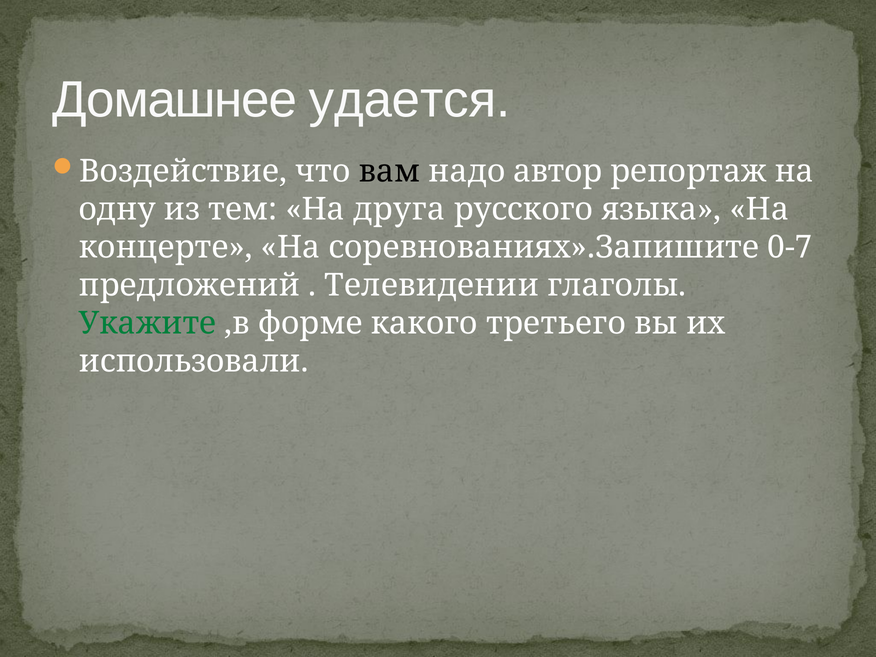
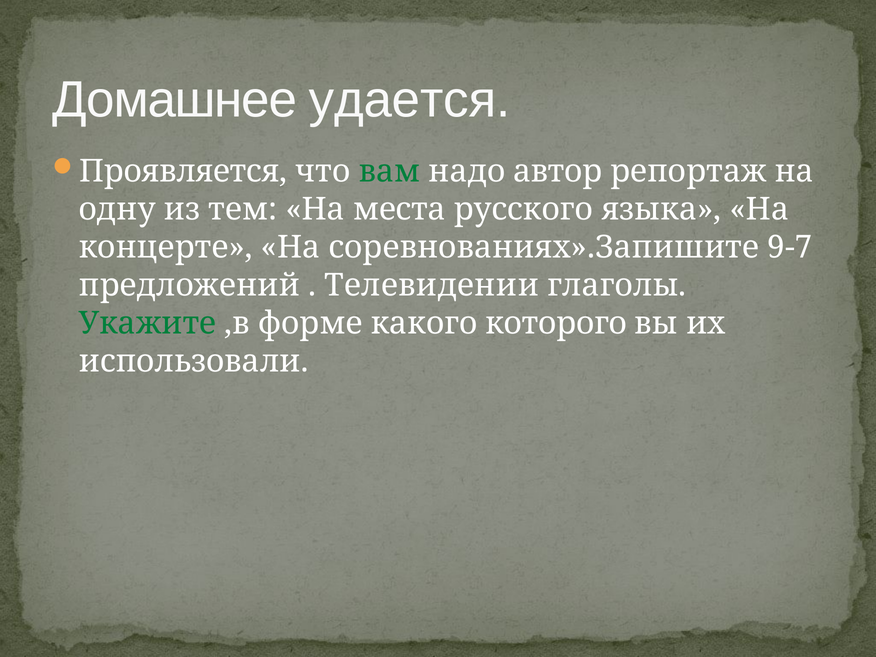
Воздействие: Воздействие -> Проявляется (183, 171)
вам colour: black -> green (389, 171)
друга: друга -> места (399, 209)
0-7: 0-7 -> 9-7 (790, 247)
третьего: третьего -> которого (556, 323)
